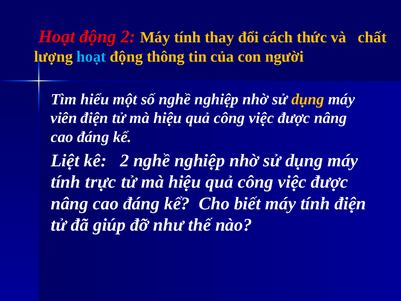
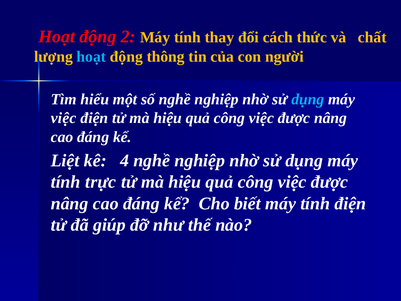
dụng colour: yellow -> light blue (308, 99)
viên: viên -> việc (64, 118)
kê 2: 2 -> 4 (124, 161)
